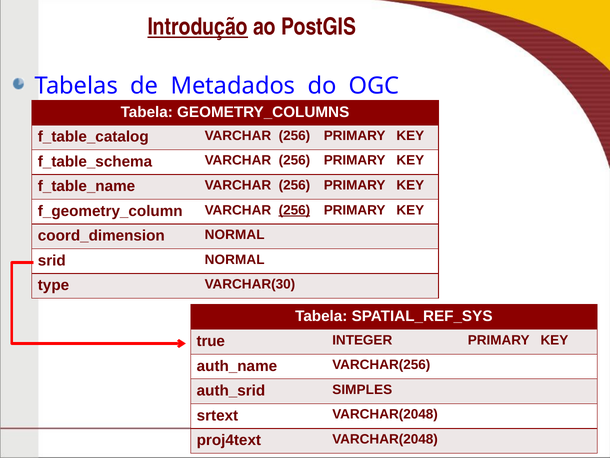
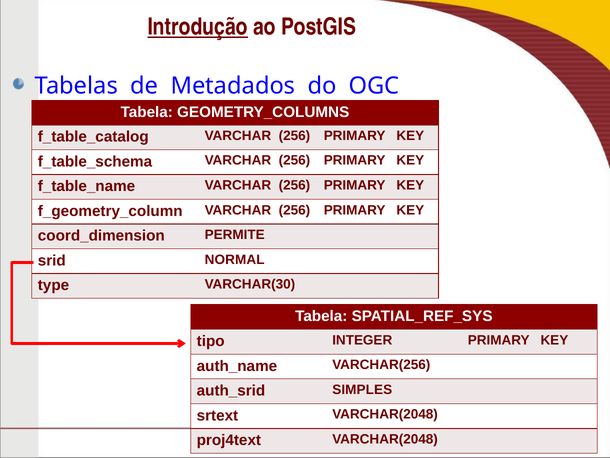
256 underline: present -> none (294, 210)
NORMAL: NORMAL -> PERMITE (235, 235)
true: true -> tipo (211, 341)
